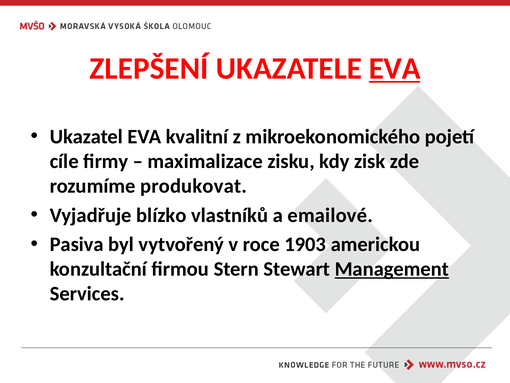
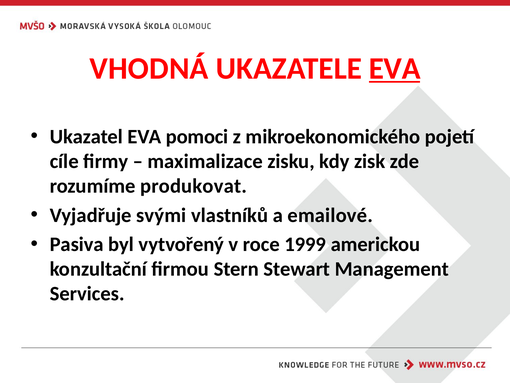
ZLEPŠENÍ: ZLEPŠENÍ -> VHODNÁ (149, 68)
kvalitní: kvalitní -> pomoci (197, 136)
blízko: blízko -> svými (161, 215)
1903: 1903 -> 1999 (305, 244)
Management underline: present -> none (392, 269)
